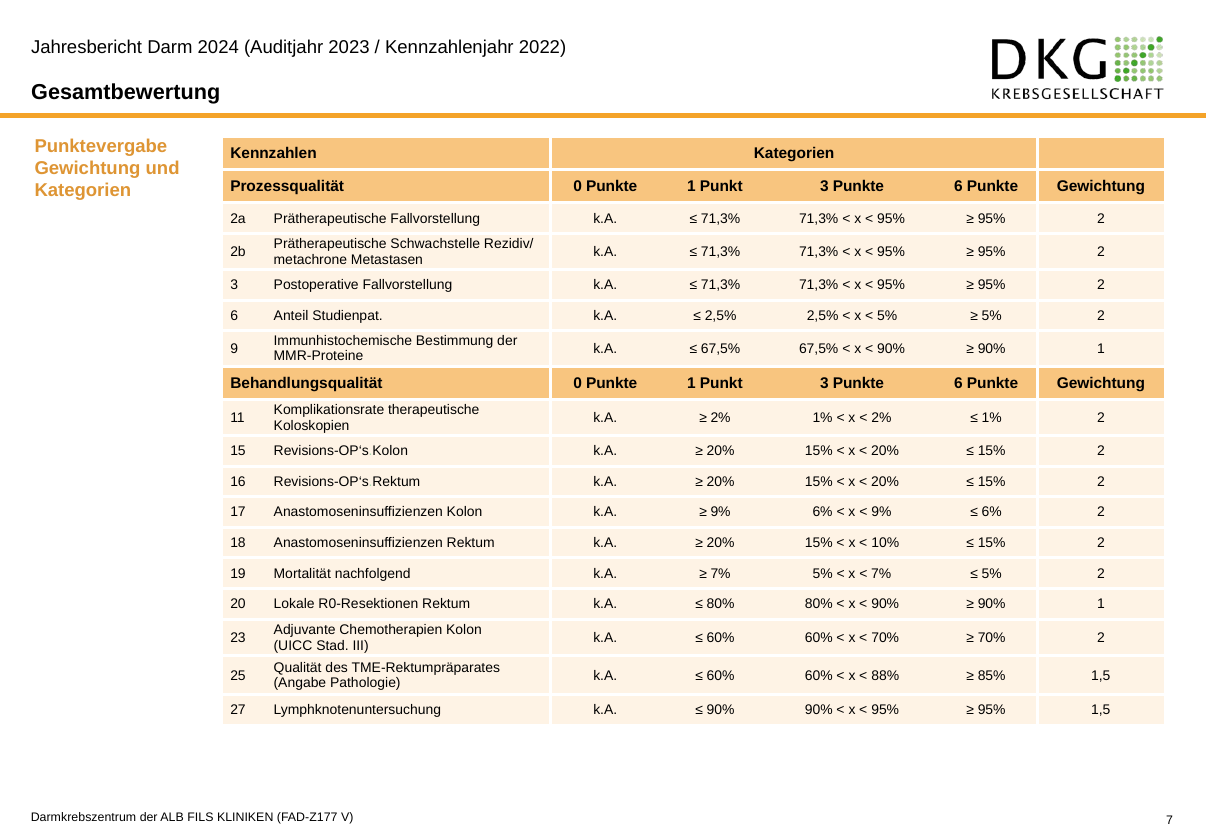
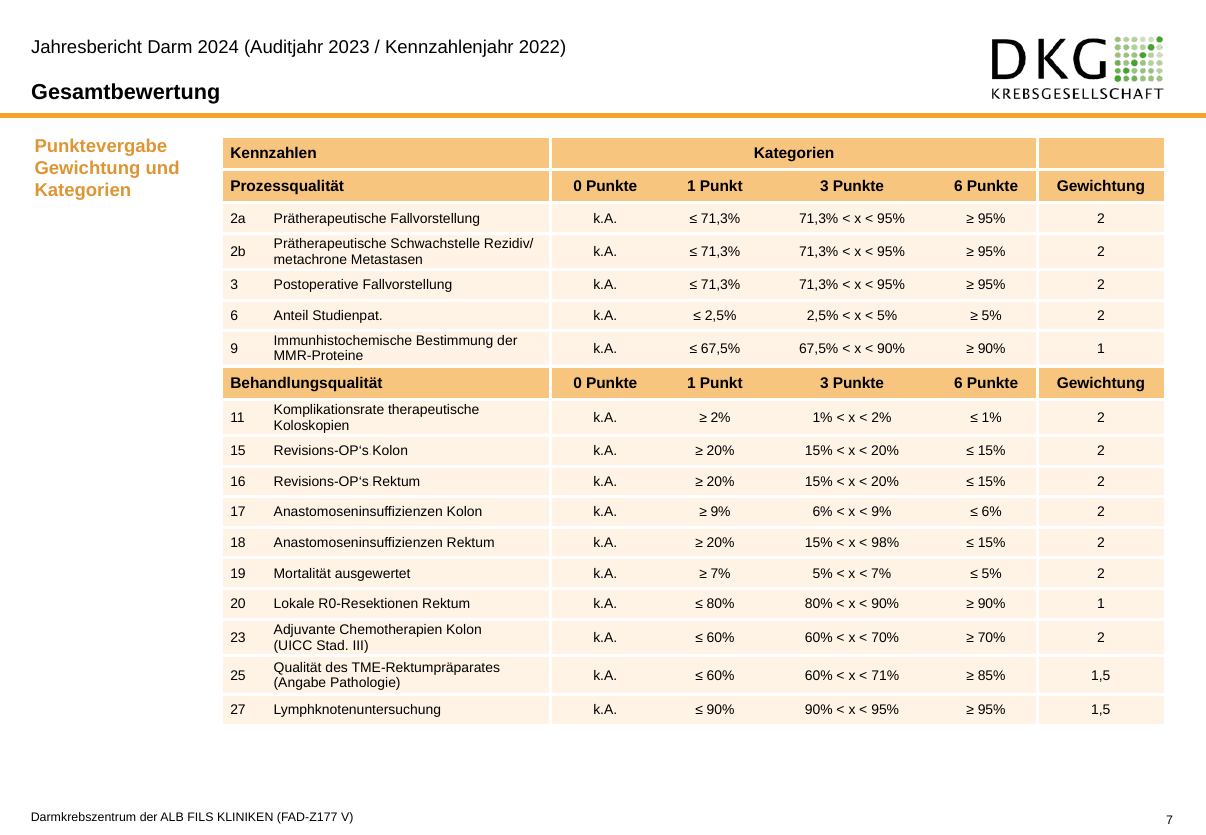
10%: 10% -> 98% (885, 543)
nachfolgend: nachfolgend -> ausgewertet (373, 573)
88%: 88% -> 71% (885, 675)
